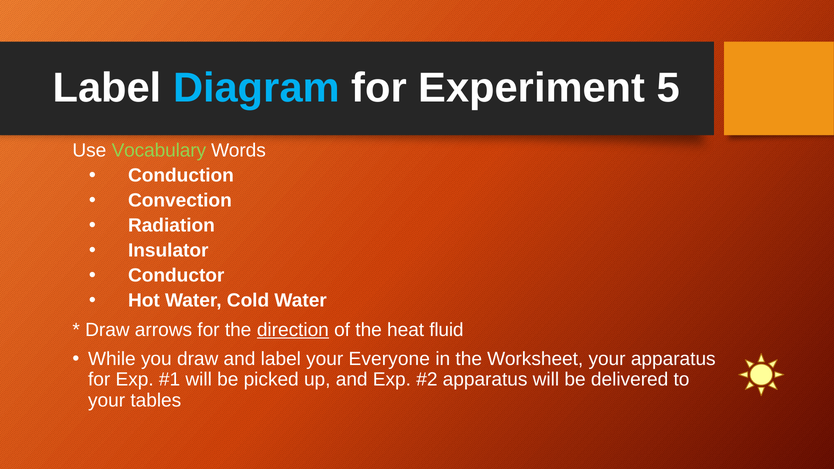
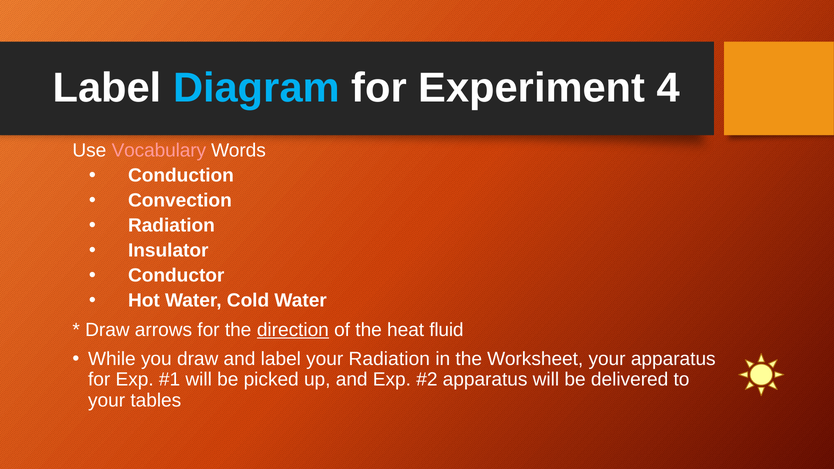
5: 5 -> 4 (668, 88)
Vocabulary colour: light green -> pink (159, 151)
your Everyone: Everyone -> Radiation (389, 359)
